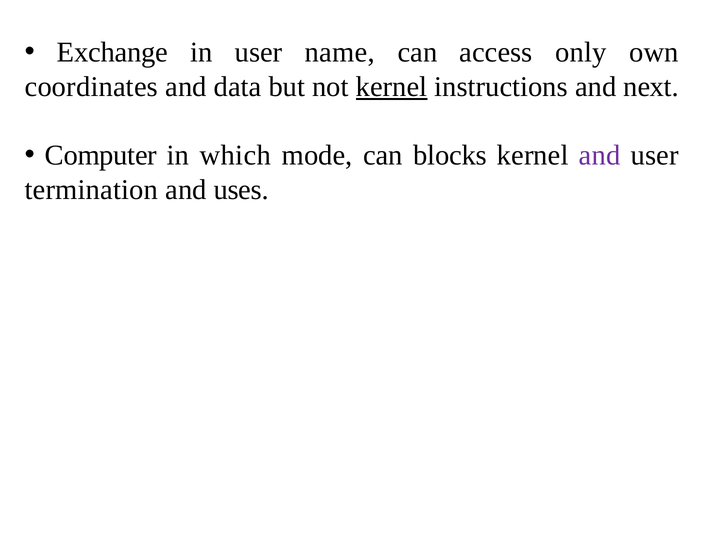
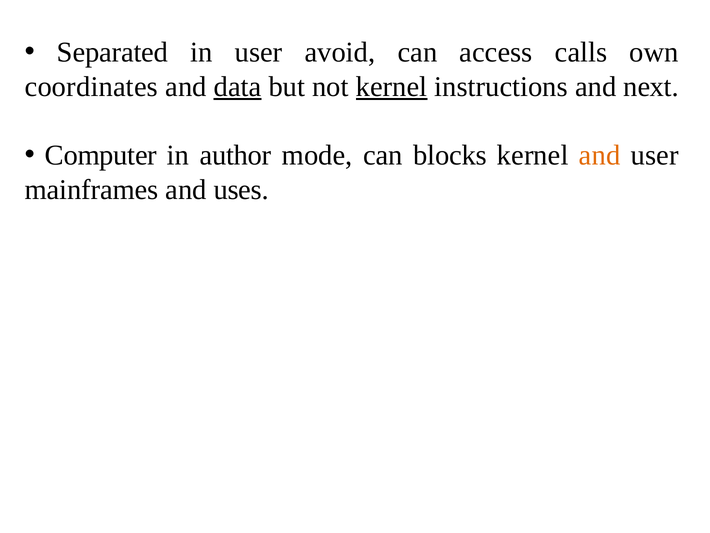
Exchange: Exchange -> Separated (112, 52)
name: name -> avoid (340, 52)
only: only -> calls (581, 52)
data underline: none -> present (238, 87)
which: which -> author (236, 155)
and colour: purple -> orange (600, 155)
termination: termination -> mainframes (92, 190)
